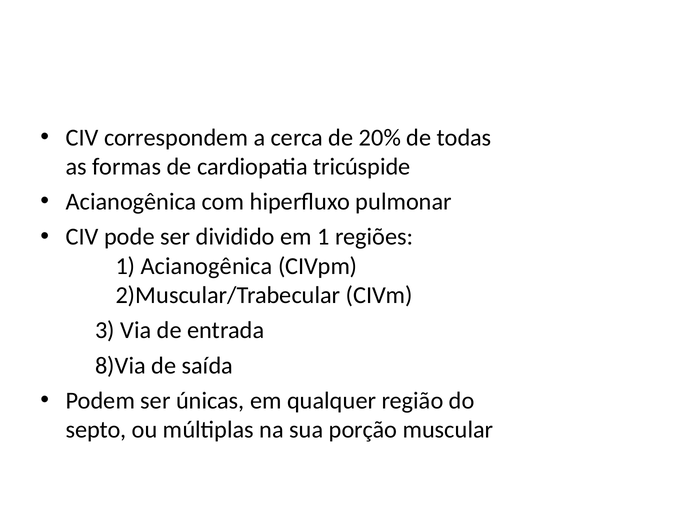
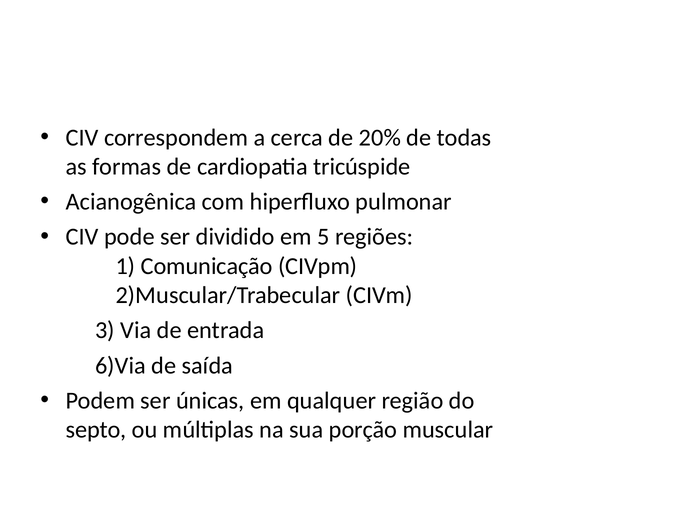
em 1: 1 -> 5 (323, 237)
1 Acianogênica: Acianogênica -> Comunicação (207, 266)
8)Via: 8)Via -> 6)Via (121, 366)
